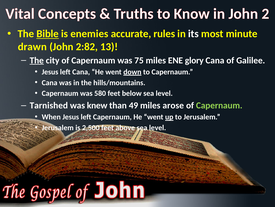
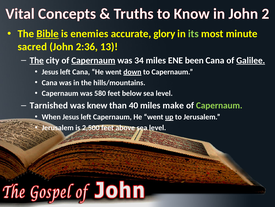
rules: rules -> glory (164, 34)
its colour: white -> light green (193, 34)
drawn: drawn -> sacred (32, 47)
2:82: 2:82 -> 2:36 (87, 47)
Capernaum underline: none -> present (93, 60)
75: 75 -> 34 (139, 60)
glory: glory -> been (194, 60)
Galilee underline: none -> present (251, 60)
49: 49 -> 40 (133, 105)
arose: arose -> make (173, 105)
